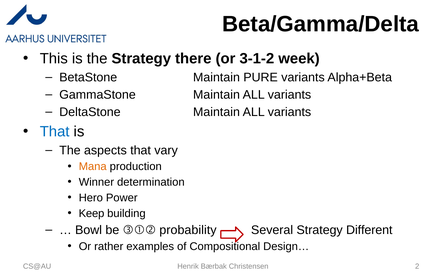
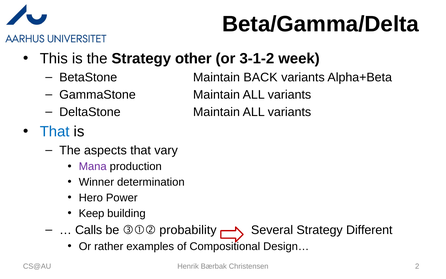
there: there -> other (193, 59)
PURE: PURE -> BACK (261, 77)
Mana colour: orange -> purple (93, 166)
Bowl: Bowl -> Calls (89, 230)
